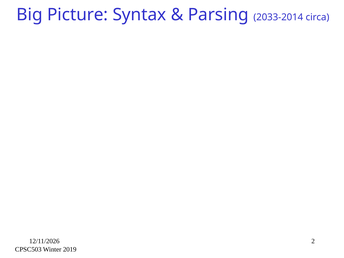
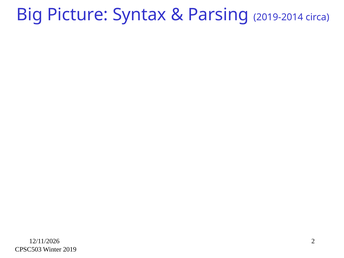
2033-2014: 2033-2014 -> 2019-2014 (278, 17)
